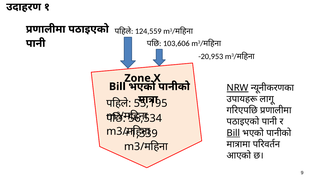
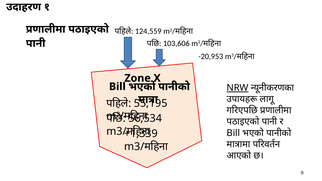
Bill underline: present -> none (233, 133)
